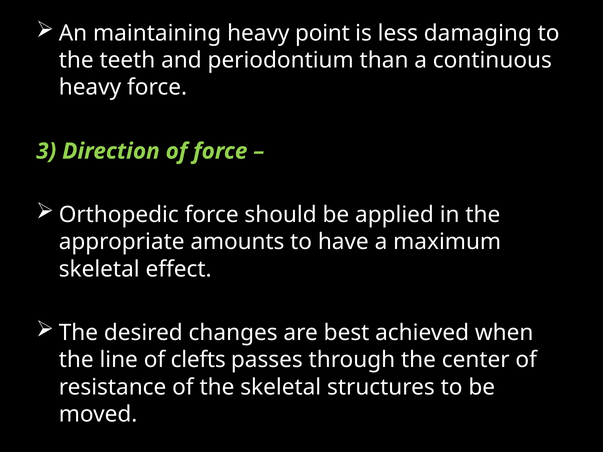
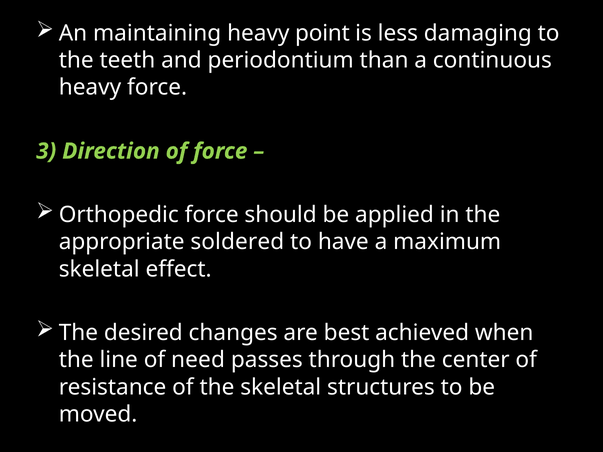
amounts: amounts -> soldered (237, 242)
clefts: clefts -> need (198, 360)
